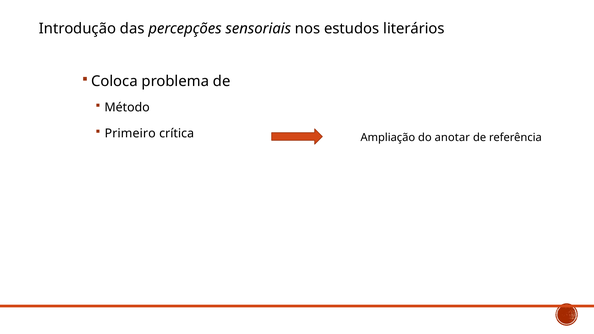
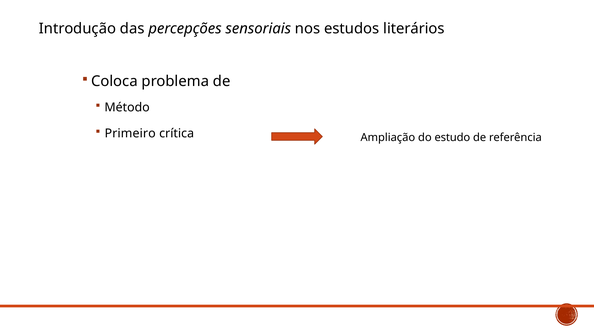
anotar: anotar -> estudo (452, 138)
